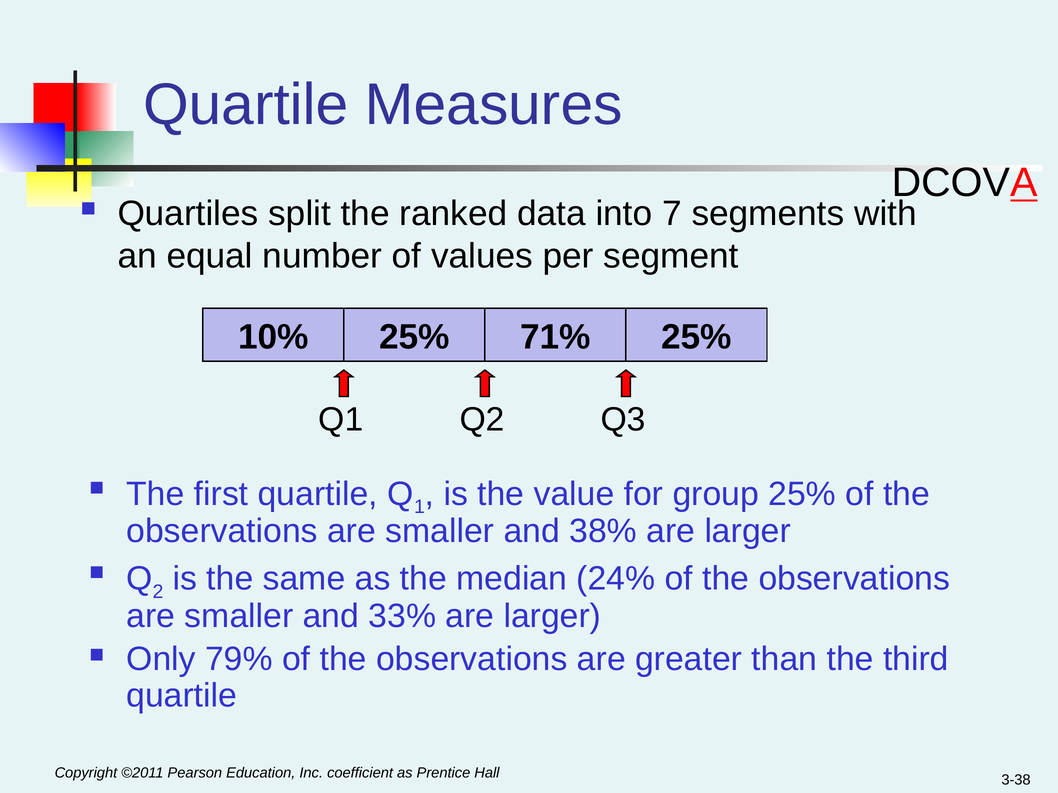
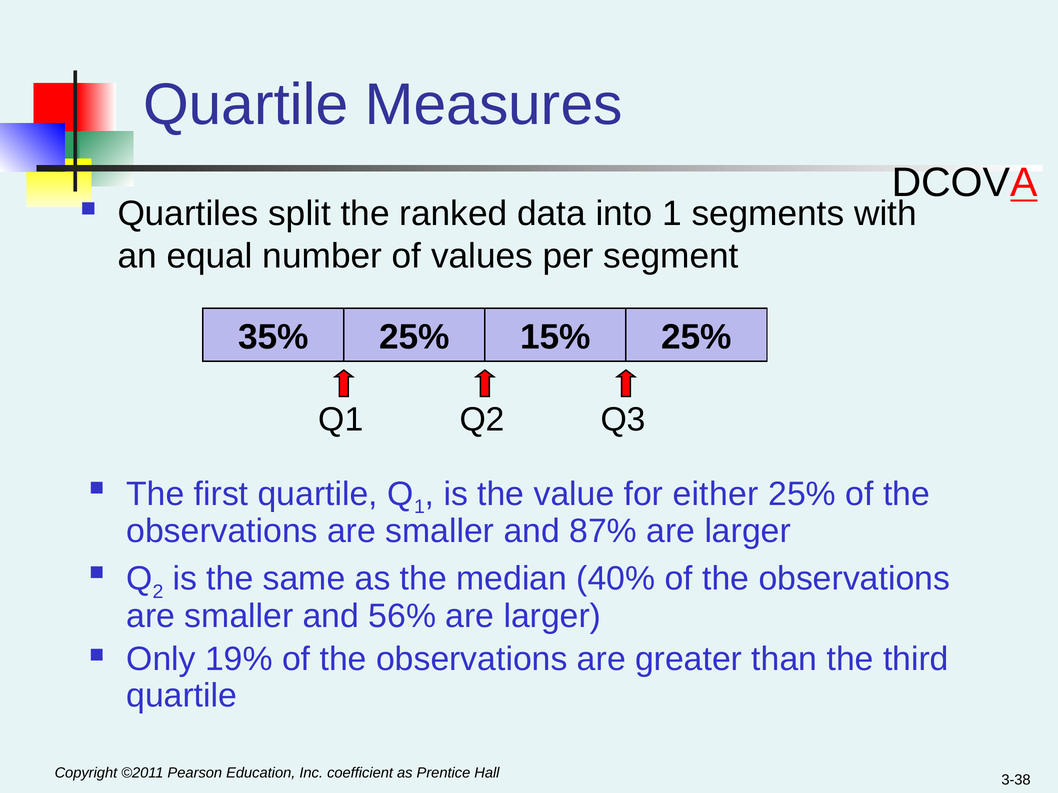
into 7: 7 -> 1 (672, 214)
10%: 10% -> 35% (273, 337)
71%: 71% -> 15% (555, 337)
group: group -> either (716, 494)
38%: 38% -> 87% (603, 532)
24%: 24% -> 40% (616, 579)
33%: 33% -> 56% (402, 616)
79%: 79% -> 19% (239, 660)
